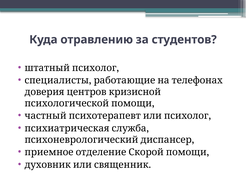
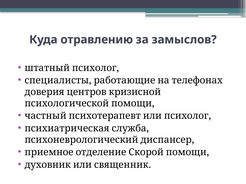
студентов: студентов -> замыслов (184, 40)
